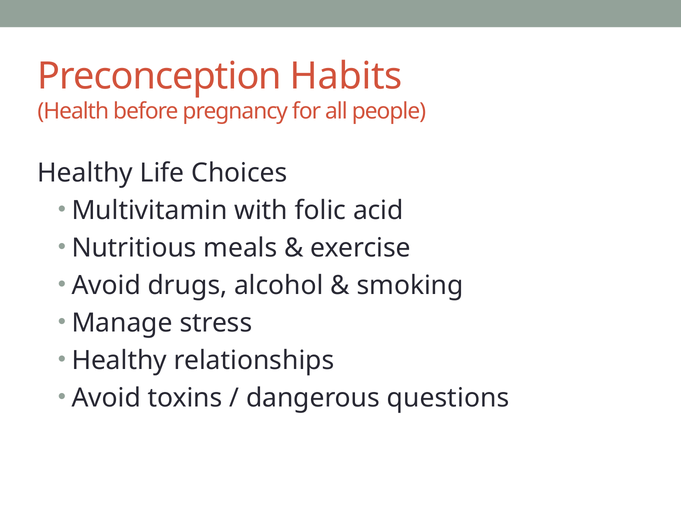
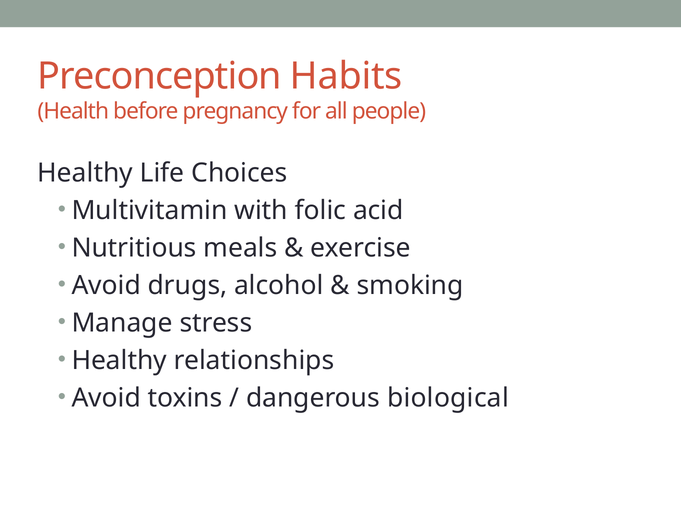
questions: questions -> biological (448, 398)
